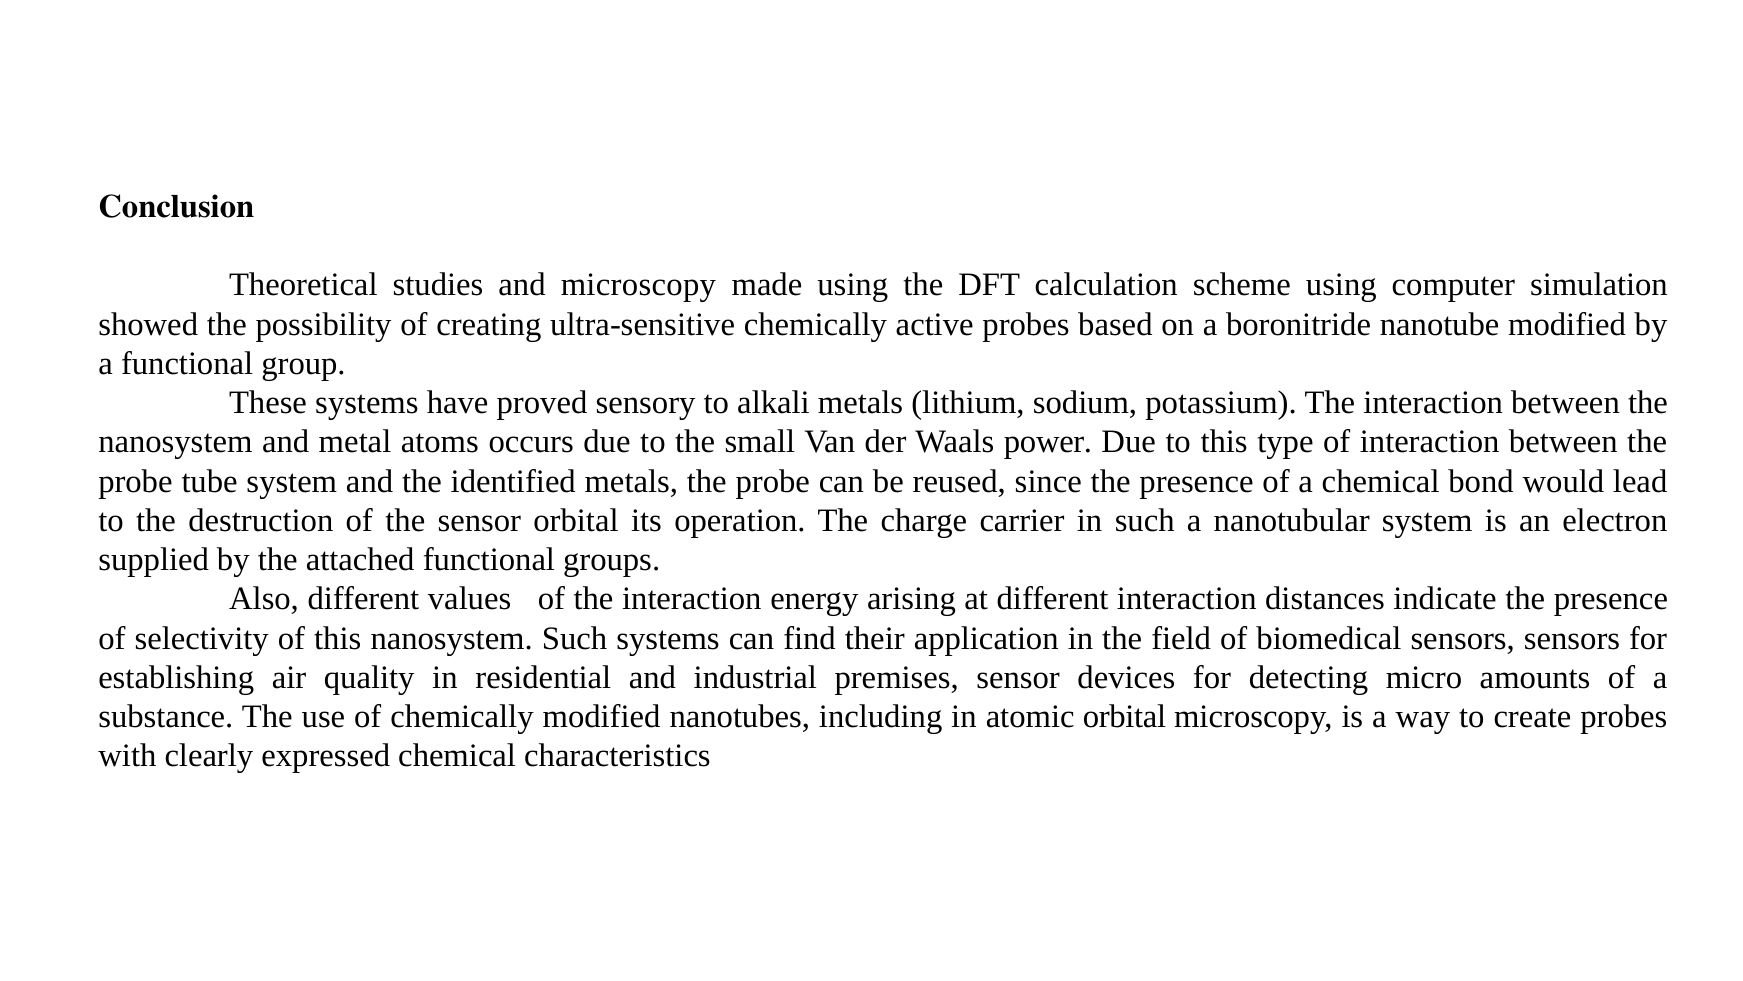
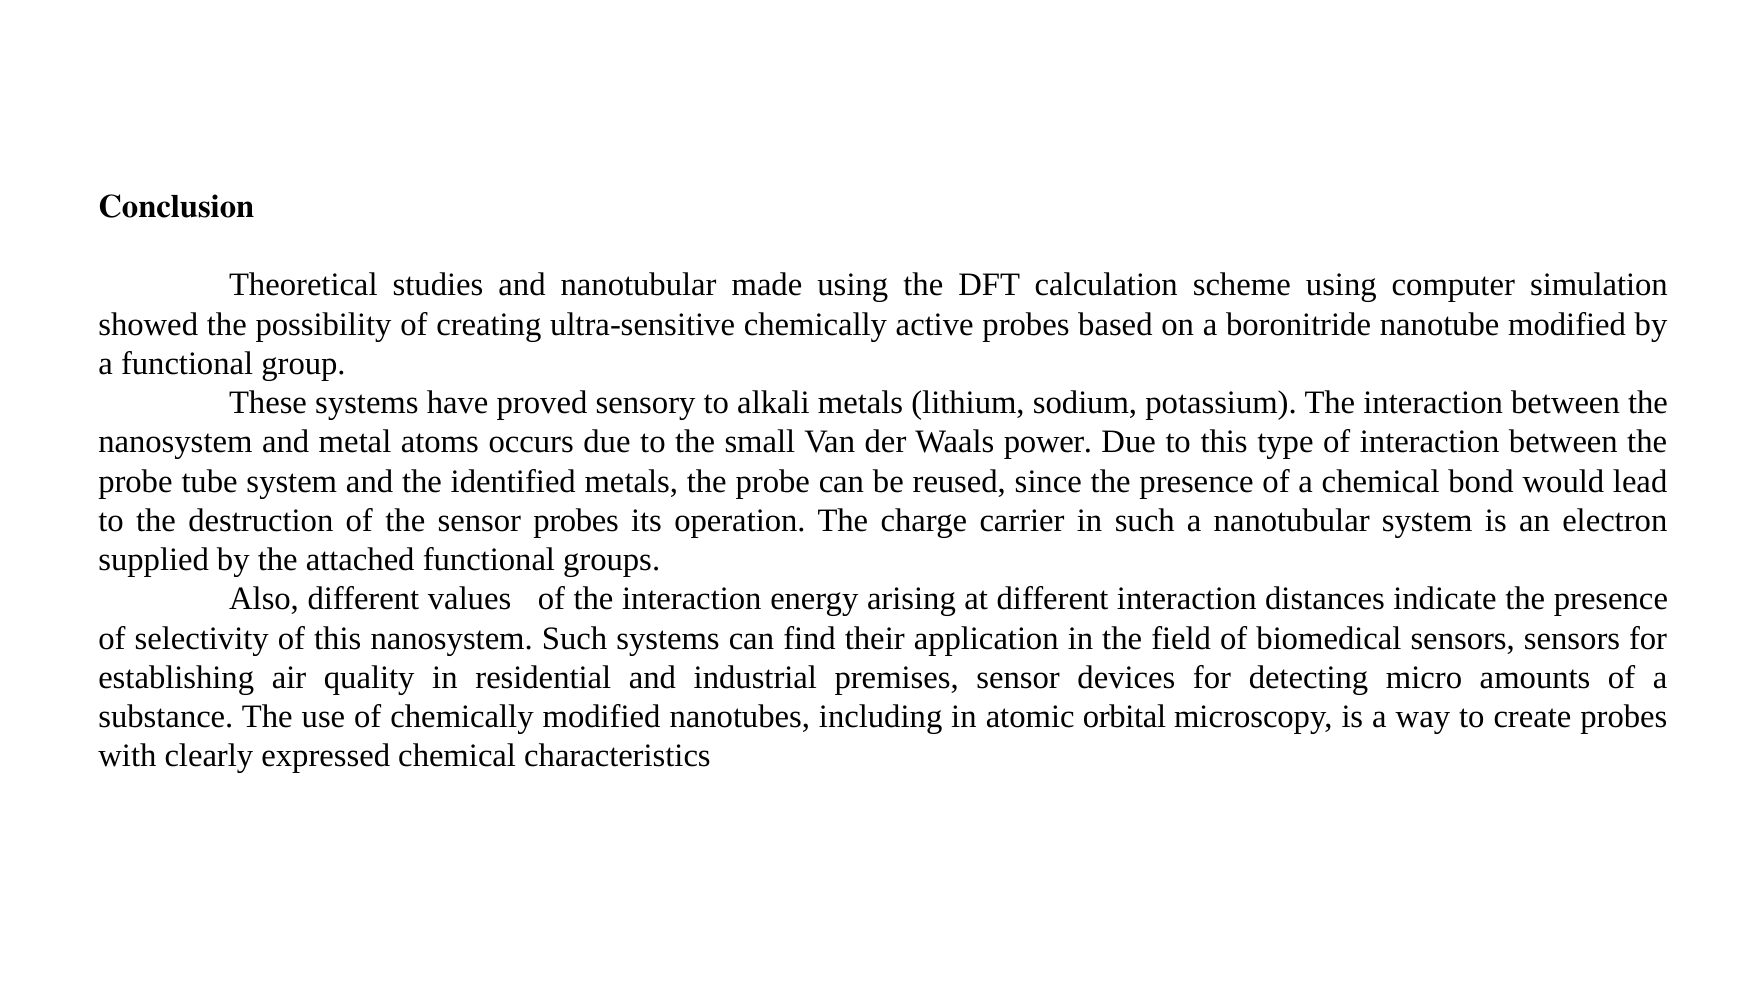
and microscopy: microscopy -> nanotubular (639, 285)
sensor orbital: orbital -> probes (576, 520)
